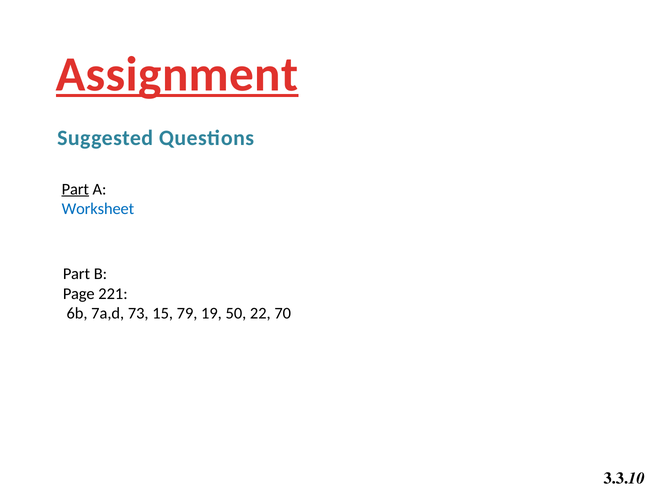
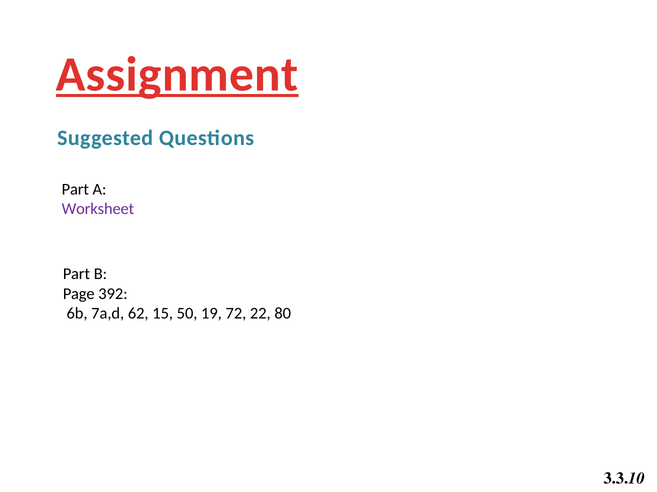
Part underline: present -> none (75, 189)
Worksheet colour: blue -> purple (98, 209)
221: 221 -> 392 (113, 294)
73: 73 -> 62 (138, 314)
79: 79 -> 50 (187, 314)
50: 50 -> 72 (236, 314)
70: 70 -> 80 (283, 314)
